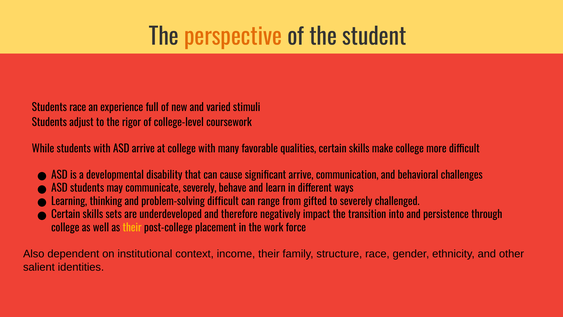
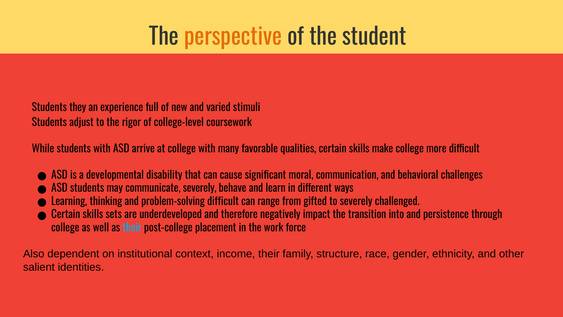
Students race: race -> they (78, 107)
significant arrive: arrive -> moral (301, 175)
their colour: yellow -> light blue (132, 228)
